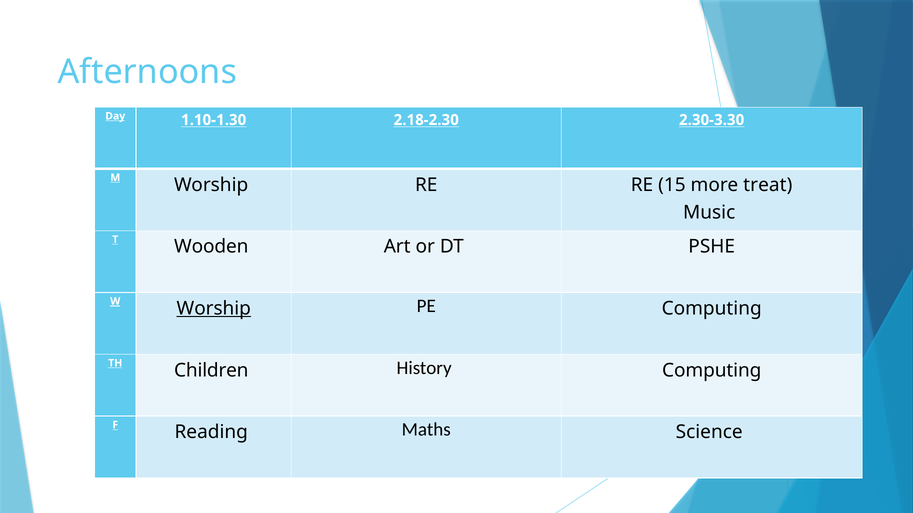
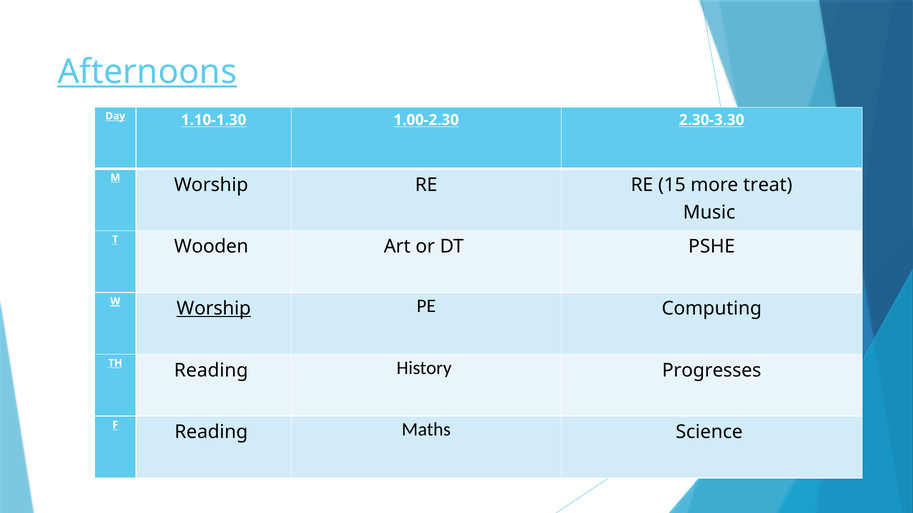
Afternoons underline: none -> present (147, 72)
2.18-2.30: 2.18-2.30 -> 1.00-2.30 (426, 120)
TH Children: Children -> Reading (211, 371)
History Computing: Computing -> Progresses (712, 371)
